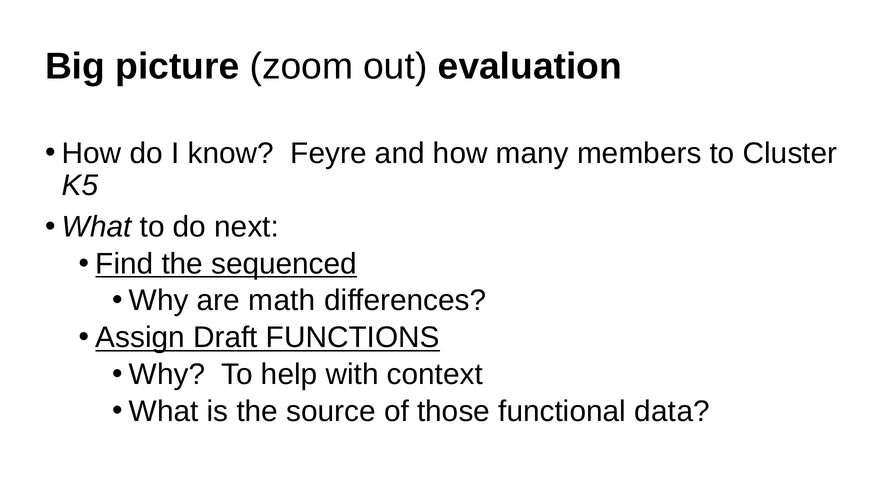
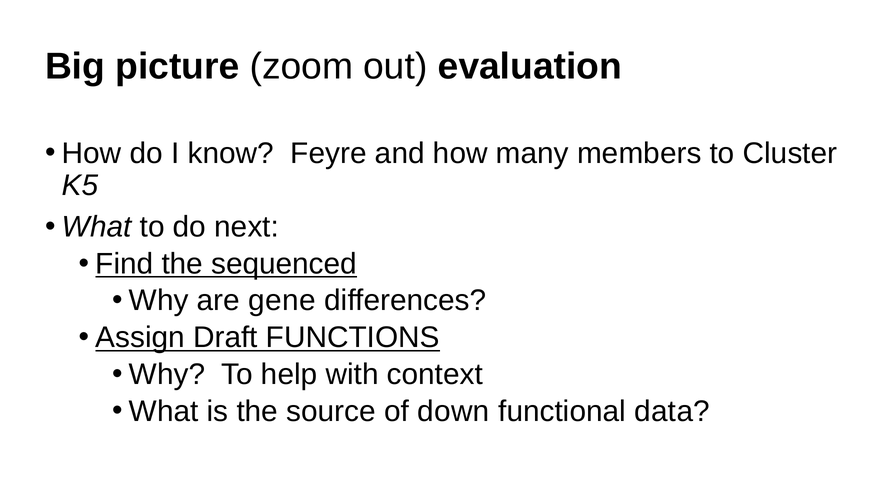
math: math -> gene (282, 301)
those: those -> down (453, 411)
